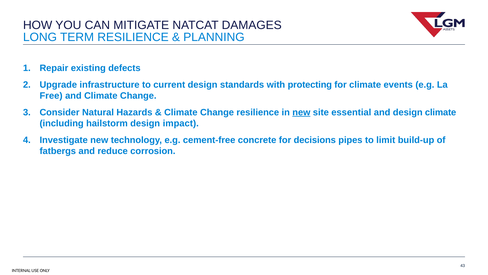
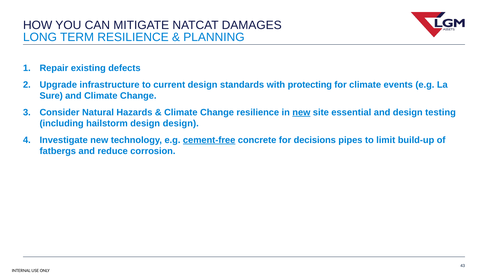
Free: Free -> Sure (51, 96)
design climate: climate -> testing (441, 112)
design impact: impact -> design (181, 123)
cement-free underline: none -> present (209, 140)
